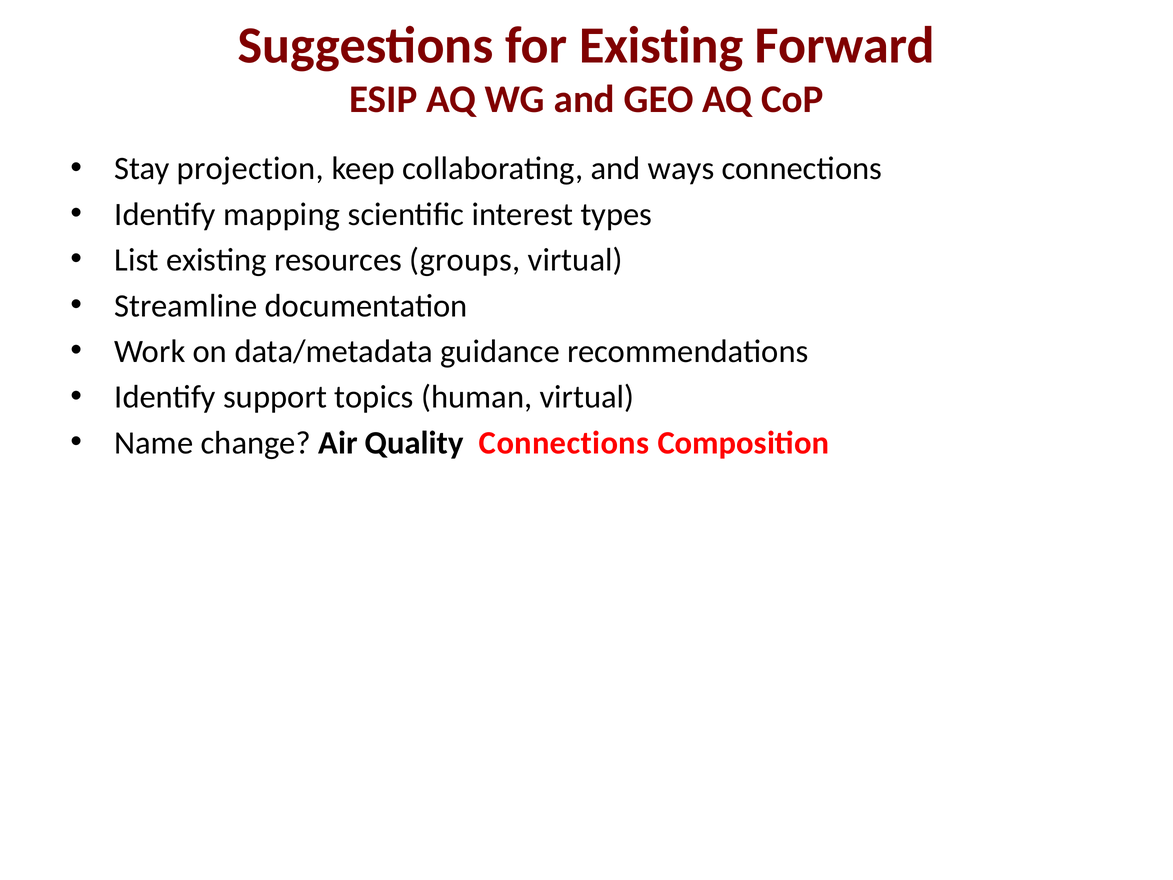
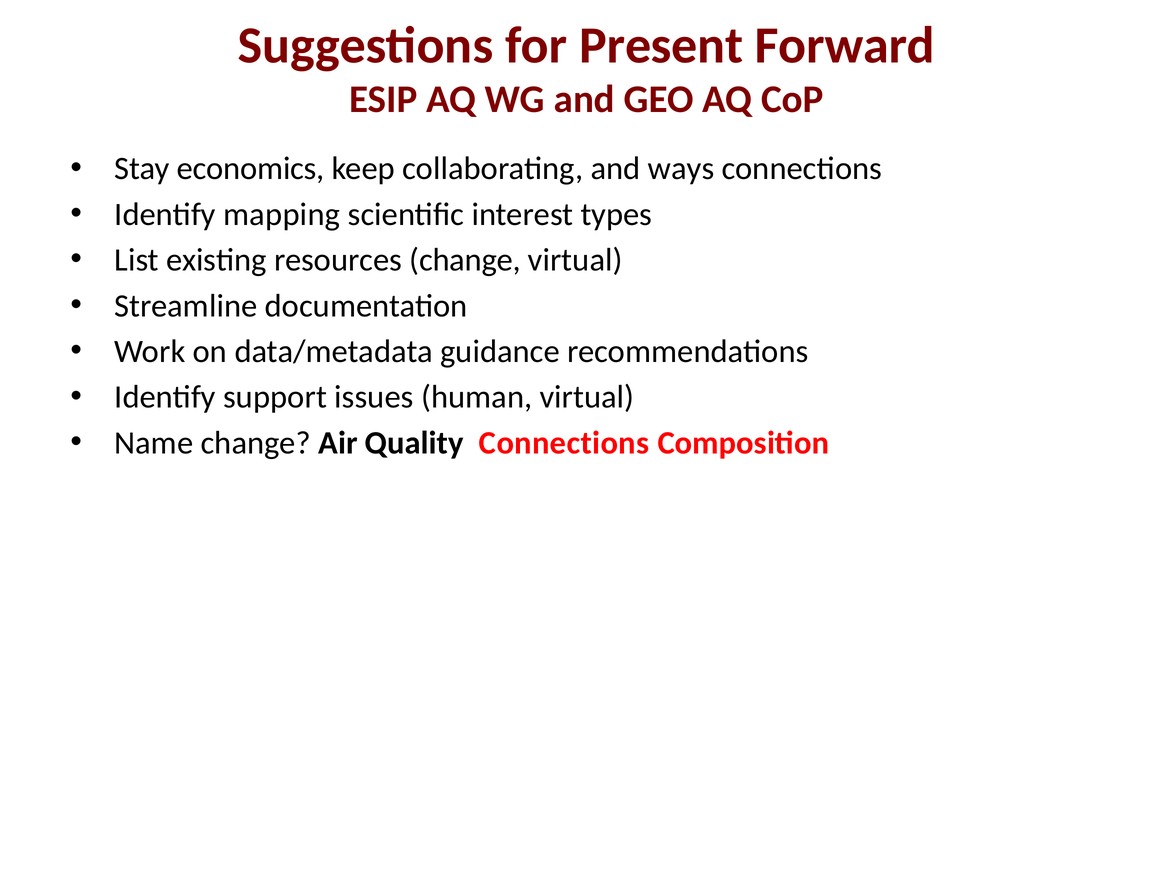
for Existing: Existing -> Present (661, 45)
projection: projection -> economics (251, 169)
resources groups: groups -> change (465, 260)
topics: topics -> issues (374, 397)
